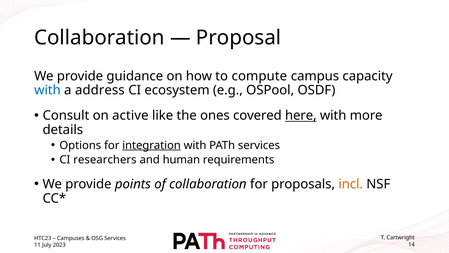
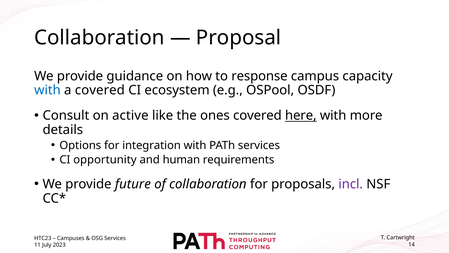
compute: compute -> response (259, 76)
a address: address -> covered (100, 90)
integration underline: present -> none (152, 145)
researchers: researchers -> opportunity (105, 160)
points: points -> future (133, 184)
incl colour: orange -> purple (351, 184)
